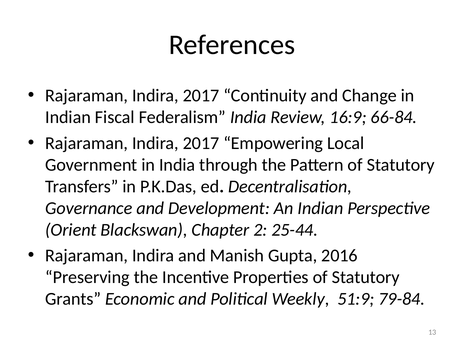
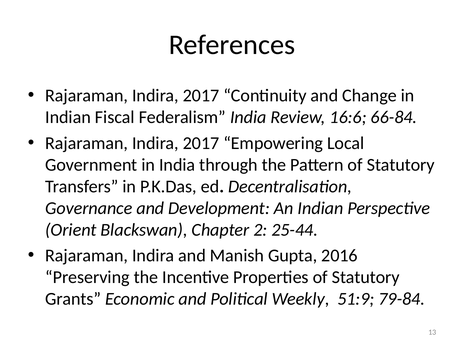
16:9: 16:9 -> 16:6 (348, 117)
